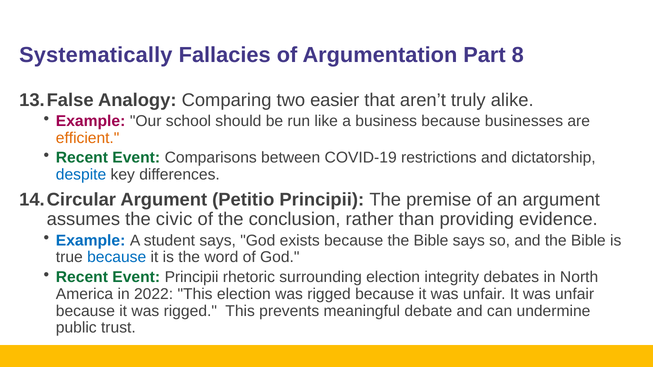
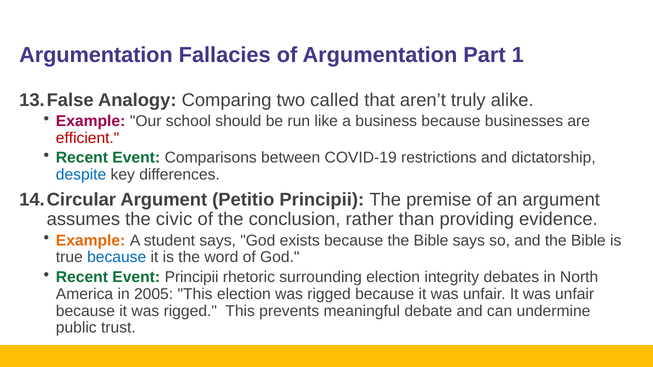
Systematically: Systematically -> Argumentation (96, 55)
8: 8 -> 1 (518, 55)
easier: easier -> called (335, 100)
efficient colour: orange -> red (88, 138)
Example colour: blue -> orange (91, 241)
2022: 2022 -> 2005 (154, 294)
